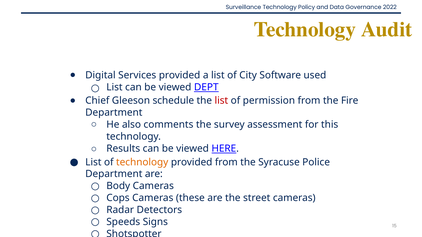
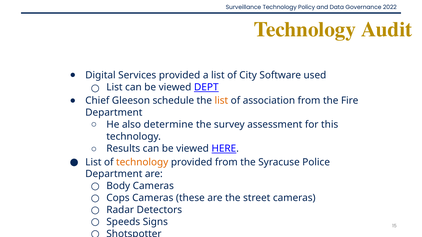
list colour: red -> orange (221, 101)
permission: permission -> association (269, 101)
comments: comments -> determine (168, 125)
